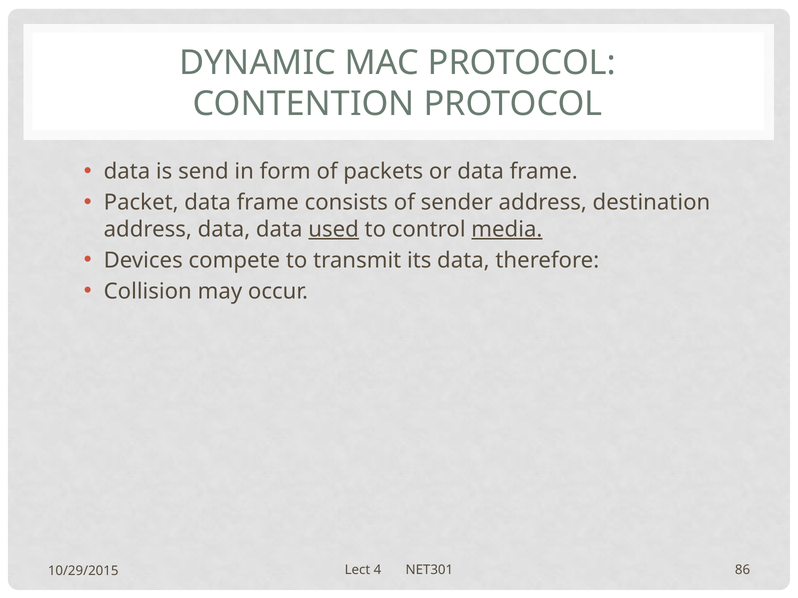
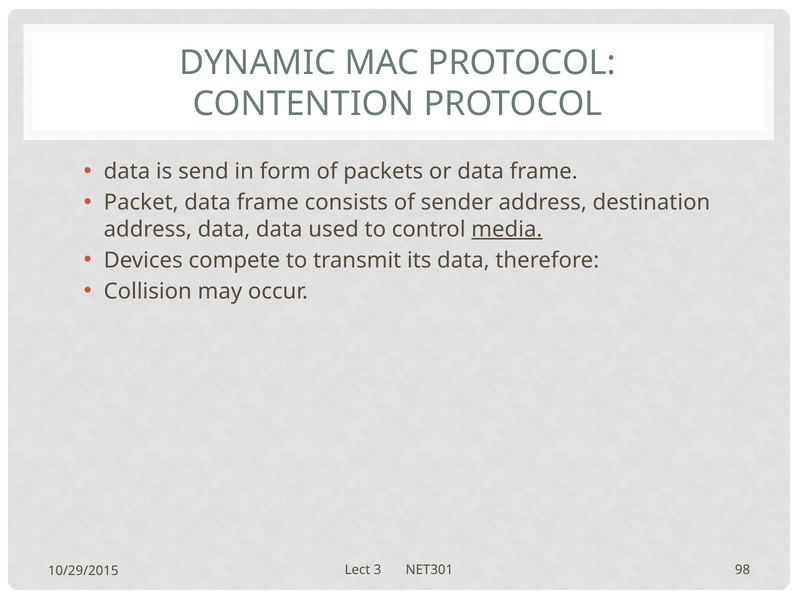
used underline: present -> none (334, 229)
4: 4 -> 3 (377, 570)
86: 86 -> 98 (743, 570)
